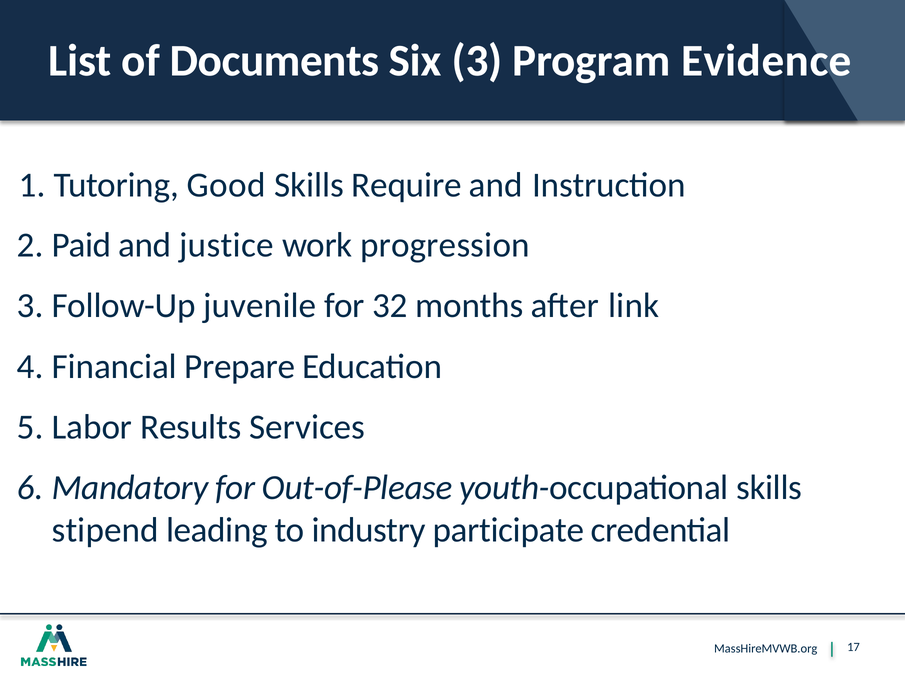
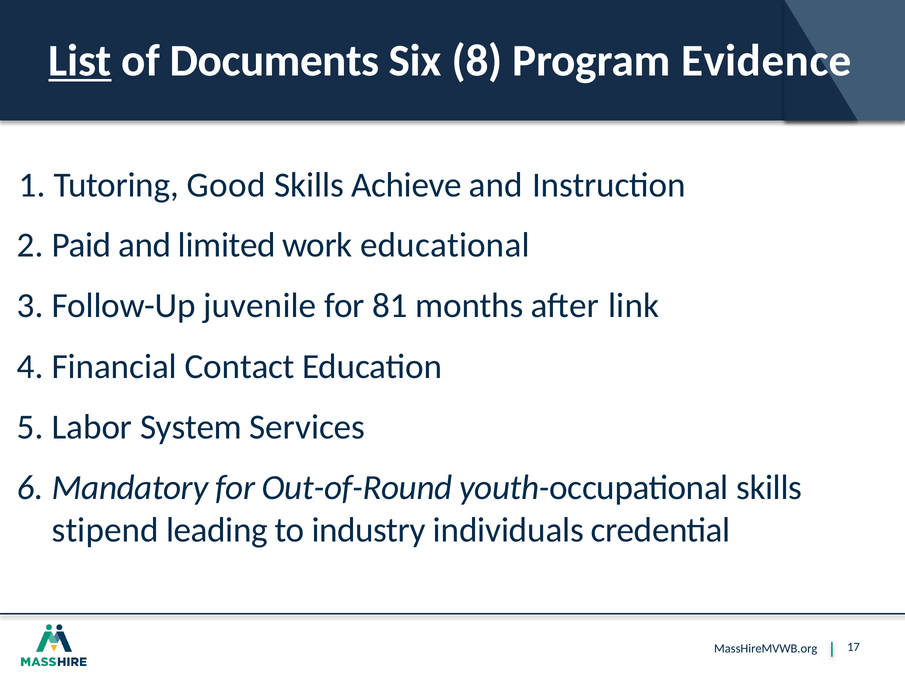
List underline: none -> present (80, 61)
3: 3 -> 8 (477, 61)
Require: Require -> Achieve (407, 185)
justice: justice -> limited (227, 245)
progression: progression -> educational (445, 245)
32: 32 -> 81 (390, 306)
Prepare: Prepare -> Contact (240, 366)
Results: Results -> System (191, 427)
Out-of-Please: Out-of-Please -> Out-of-Round (357, 488)
participate: participate -> individuals (508, 530)
